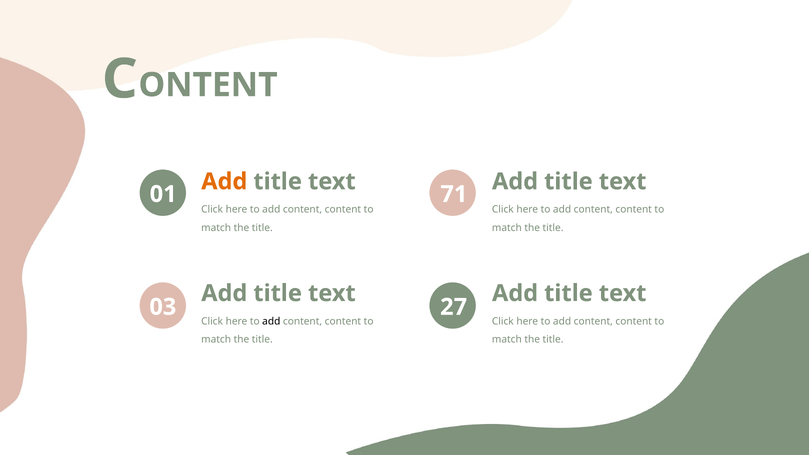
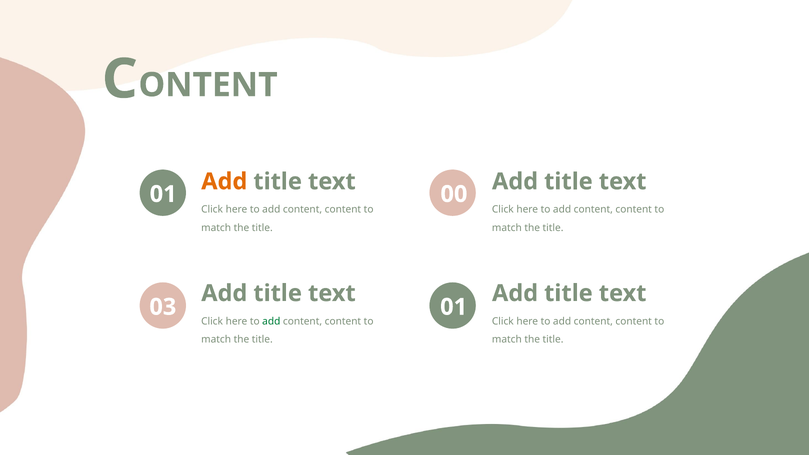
71: 71 -> 00 (454, 194)
03 27: 27 -> 01 (454, 307)
add colour: black -> green (271, 321)
